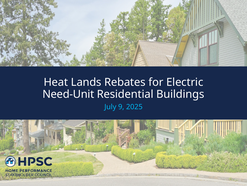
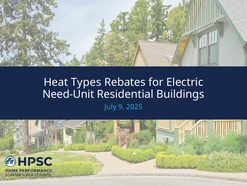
Lands: Lands -> Types (86, 82)
